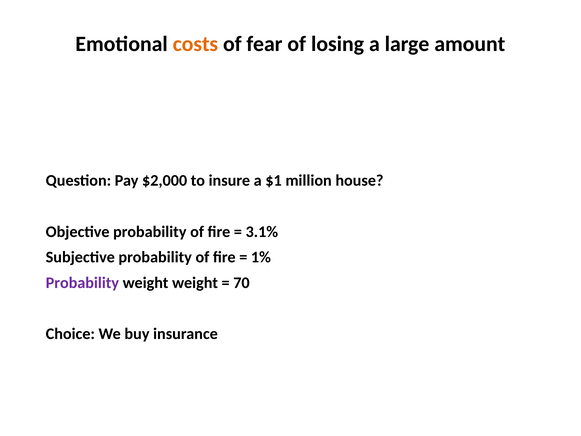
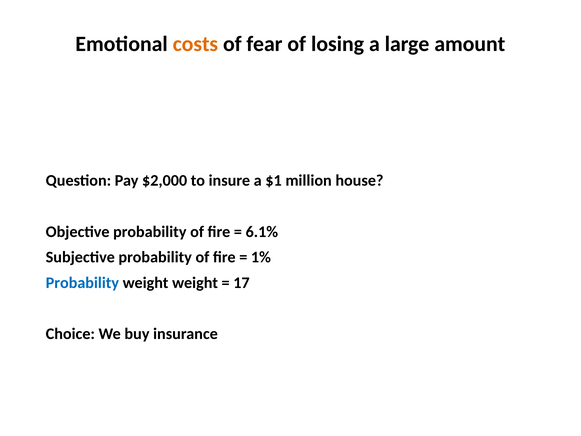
3.1%: 3.1% -> 6.1% (262, 232)
Probability colour: purple -> blue (82, 283)
70: 70 -> 17 (241, 283)
